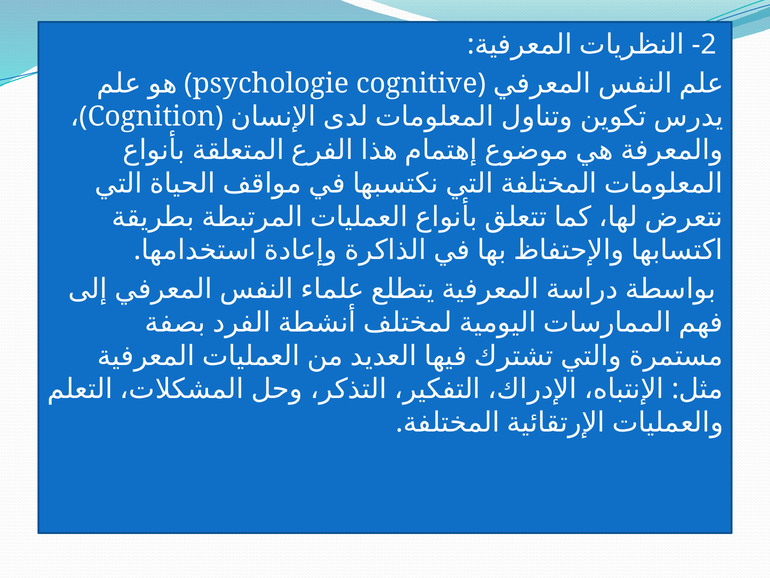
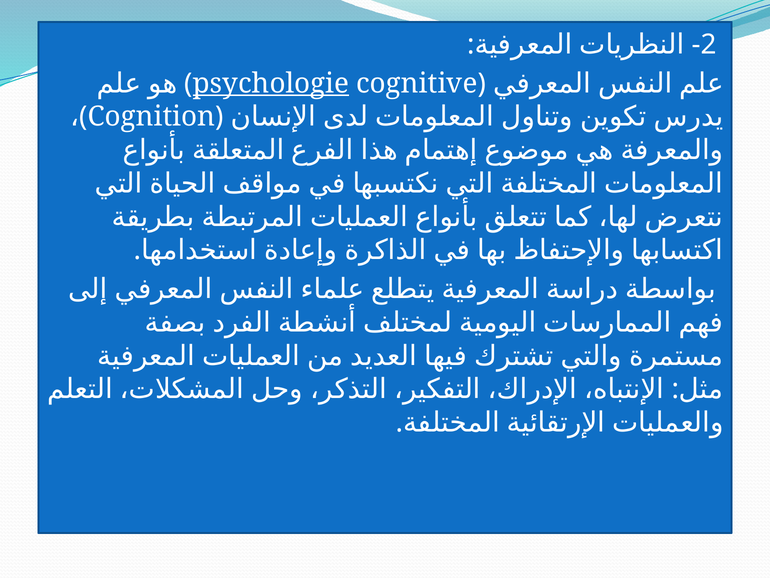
psychologie underline: none -> present (271, 83)
